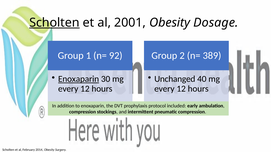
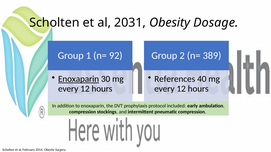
Scholten underline: present -> none (54, 23)
2001: 2001 -> 2031 (130, 23)
Unchanged: Unchanged -> References (175, 79)
